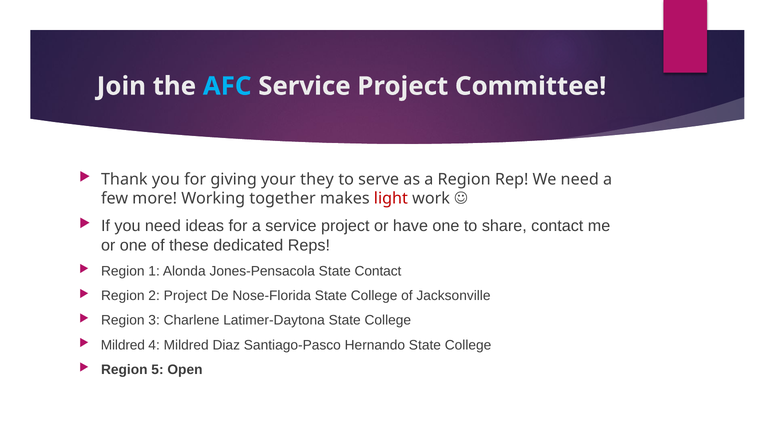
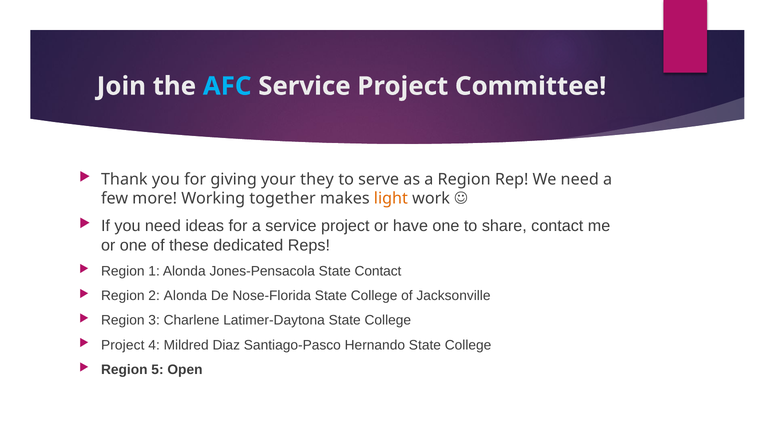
light colour: red -> orange (391, 199)
2 Project: Project -> Alonda (185, 296)
Mildred: Mildred -> Project (123, 345)
